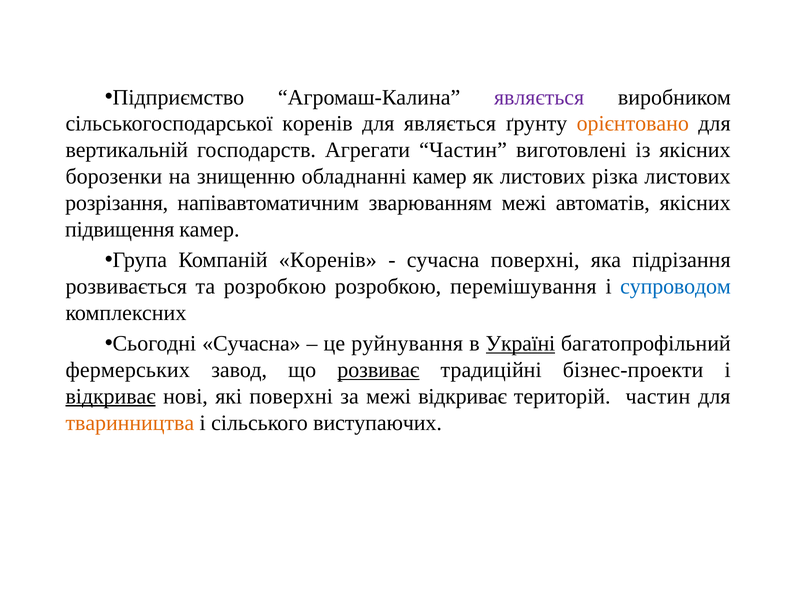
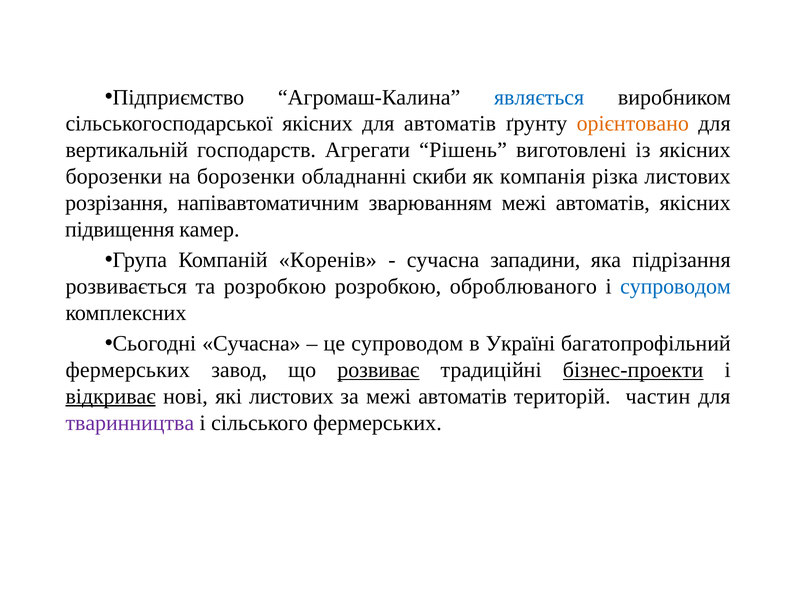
являється colour: purple -> blue (539, 97)
сільськогосподарської коренів: коренів -> якісних (318, 124)
для являється: являється -> автоматів (450, 124)
Агрегати Частин: Частин -> Рішень (463, 150)
на знищенню: знищенню -> борозенки (246, 176)
обладнанні камер: камер -> скиби (440, 176)
як листових: листових -> компанія (543, 176)
сучасна поверхні: поверхні -> западини (535, 260)
перемішування: перемішування -> оброблюваного (523, 286)
це руйнування: руйнування -> супроводом (407, 343)
Україні underline: present -> none (520, 343)
бізнес-проекти underline: none -> present (633, 370)
які поверхні: поверхні -> листових (291, 396)
за межі відкриває: відкриває -> автоматів (463, 396)
тваринництва colour: orange -> purple (130, 422)
сільського виступаючих: виступаючих -> фермерських (377, 422)
